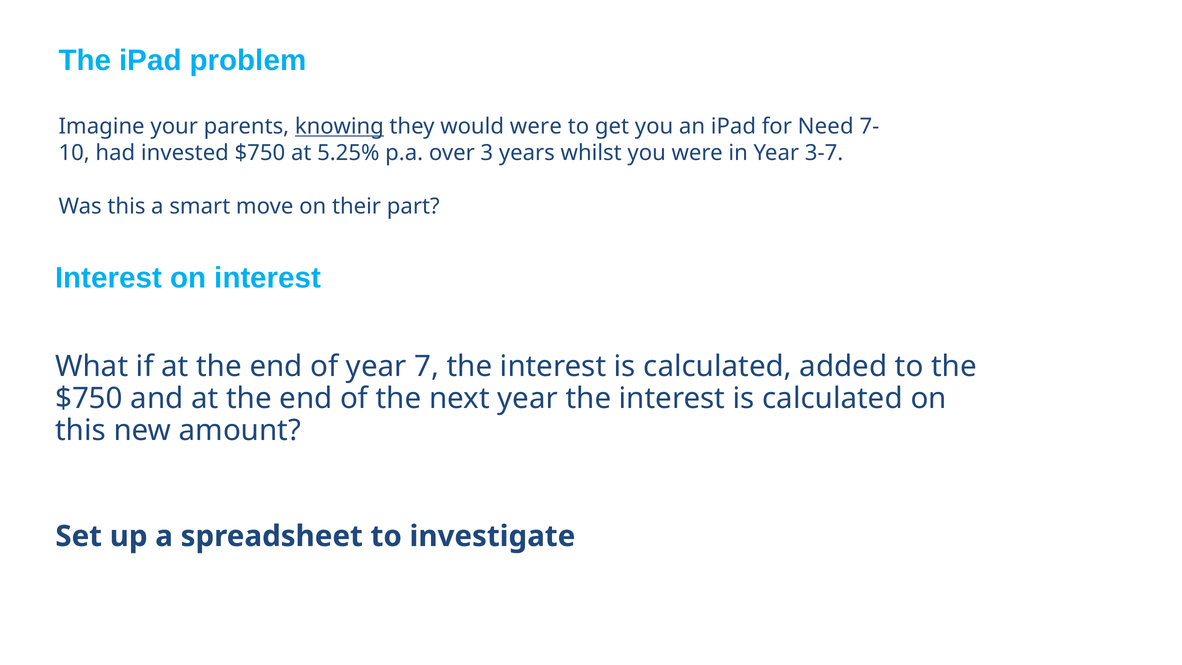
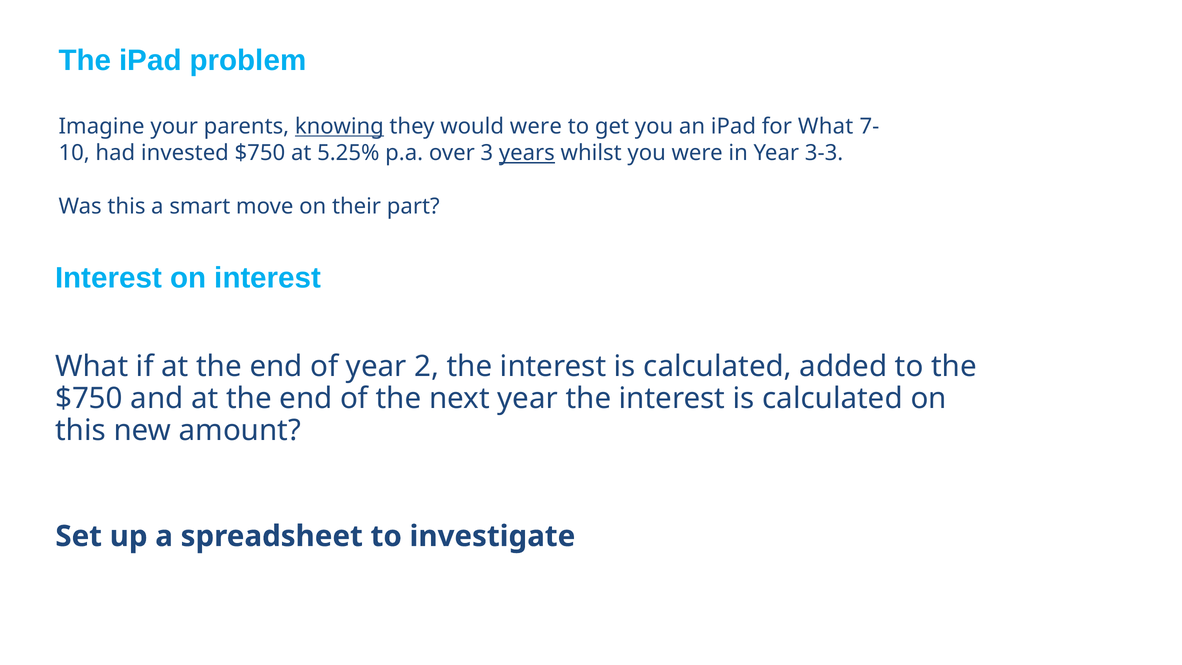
for Need: Need -> What (826, 126)
years underline: none -> present (527, 153)
3-7: 3-7 -> 3-3 (824, 153)
7: 7 -> 2 (427, 366)
